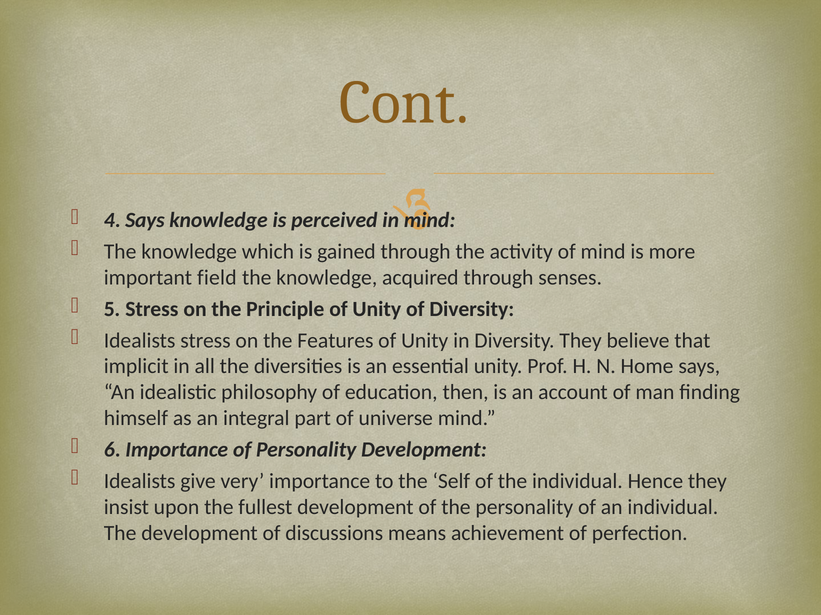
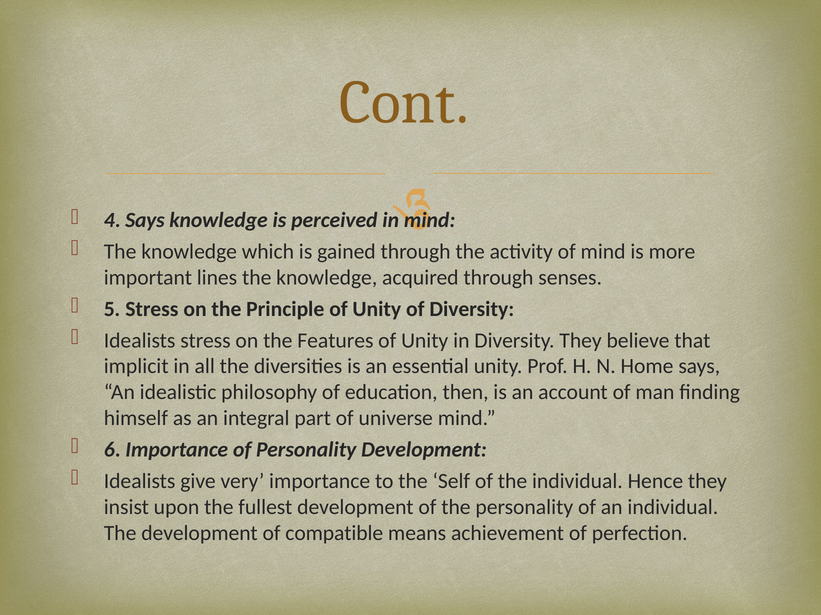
field: field -> lines (217, 278)
discussions: discussions -> compatible (334, 534)
